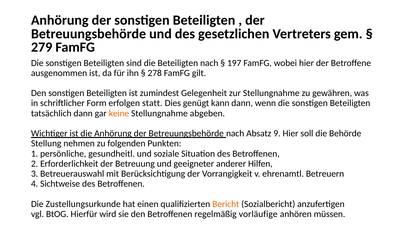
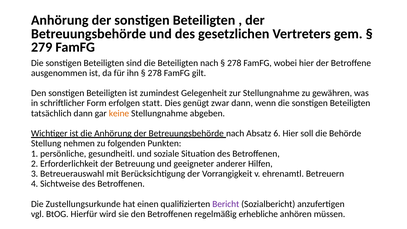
197: 197 -> 278 (234, 63)
kann: kann -> zwar (220, 103)
9: 9 -> 6 (277, 133)
Bericht colour: orange -> purple (226, 204)
vorläufige: vorläufige -> erhebliche (258, 214)
